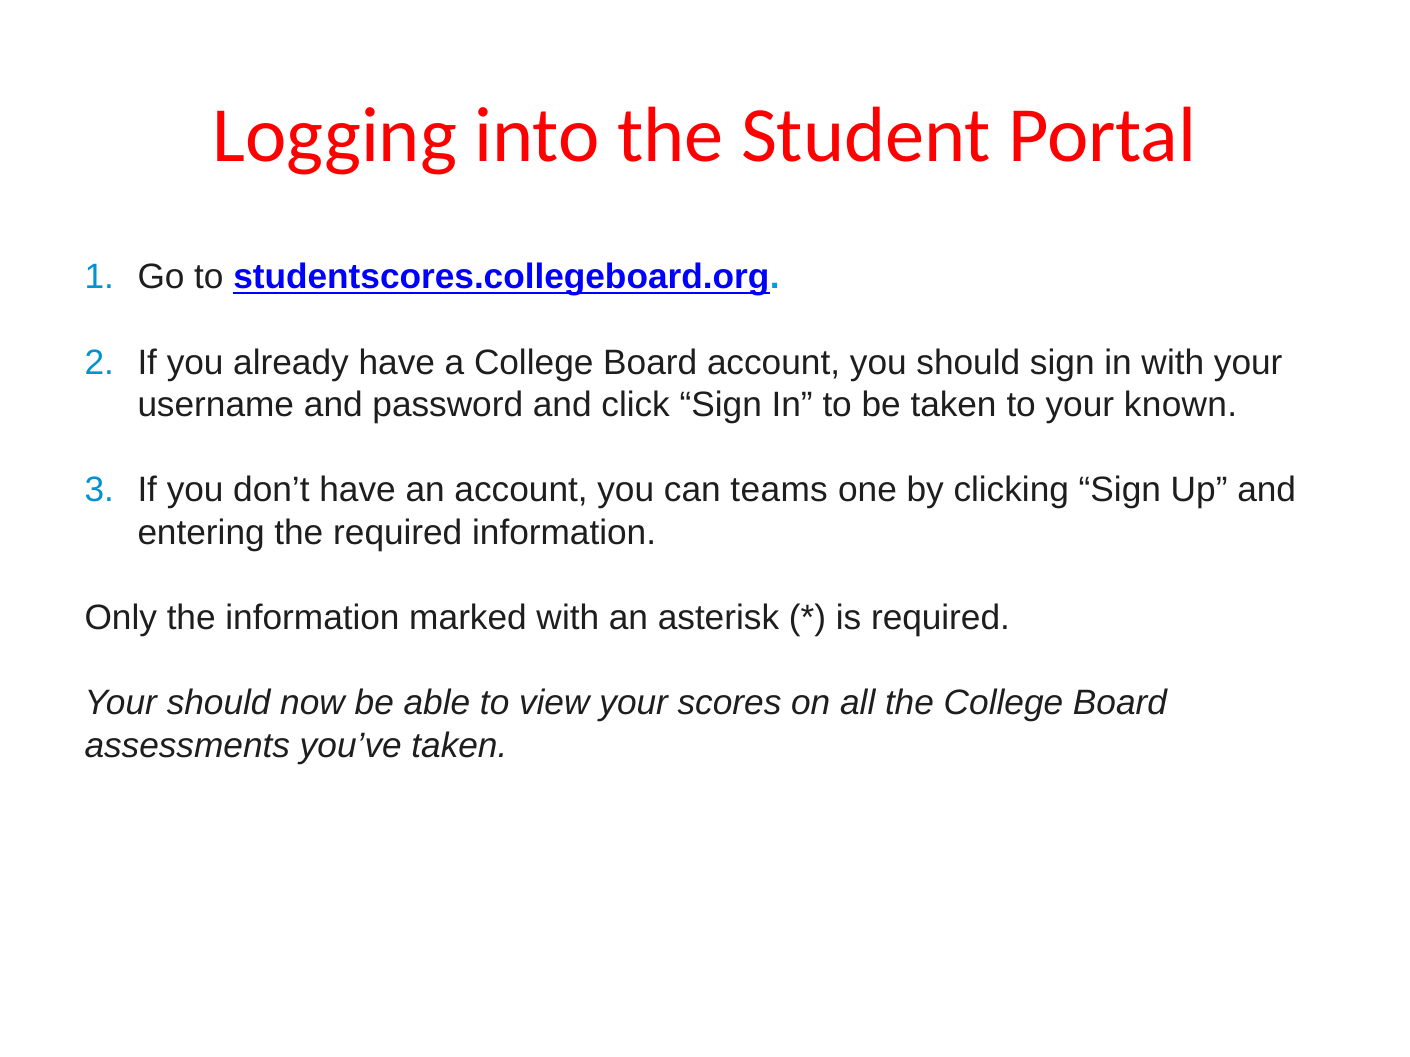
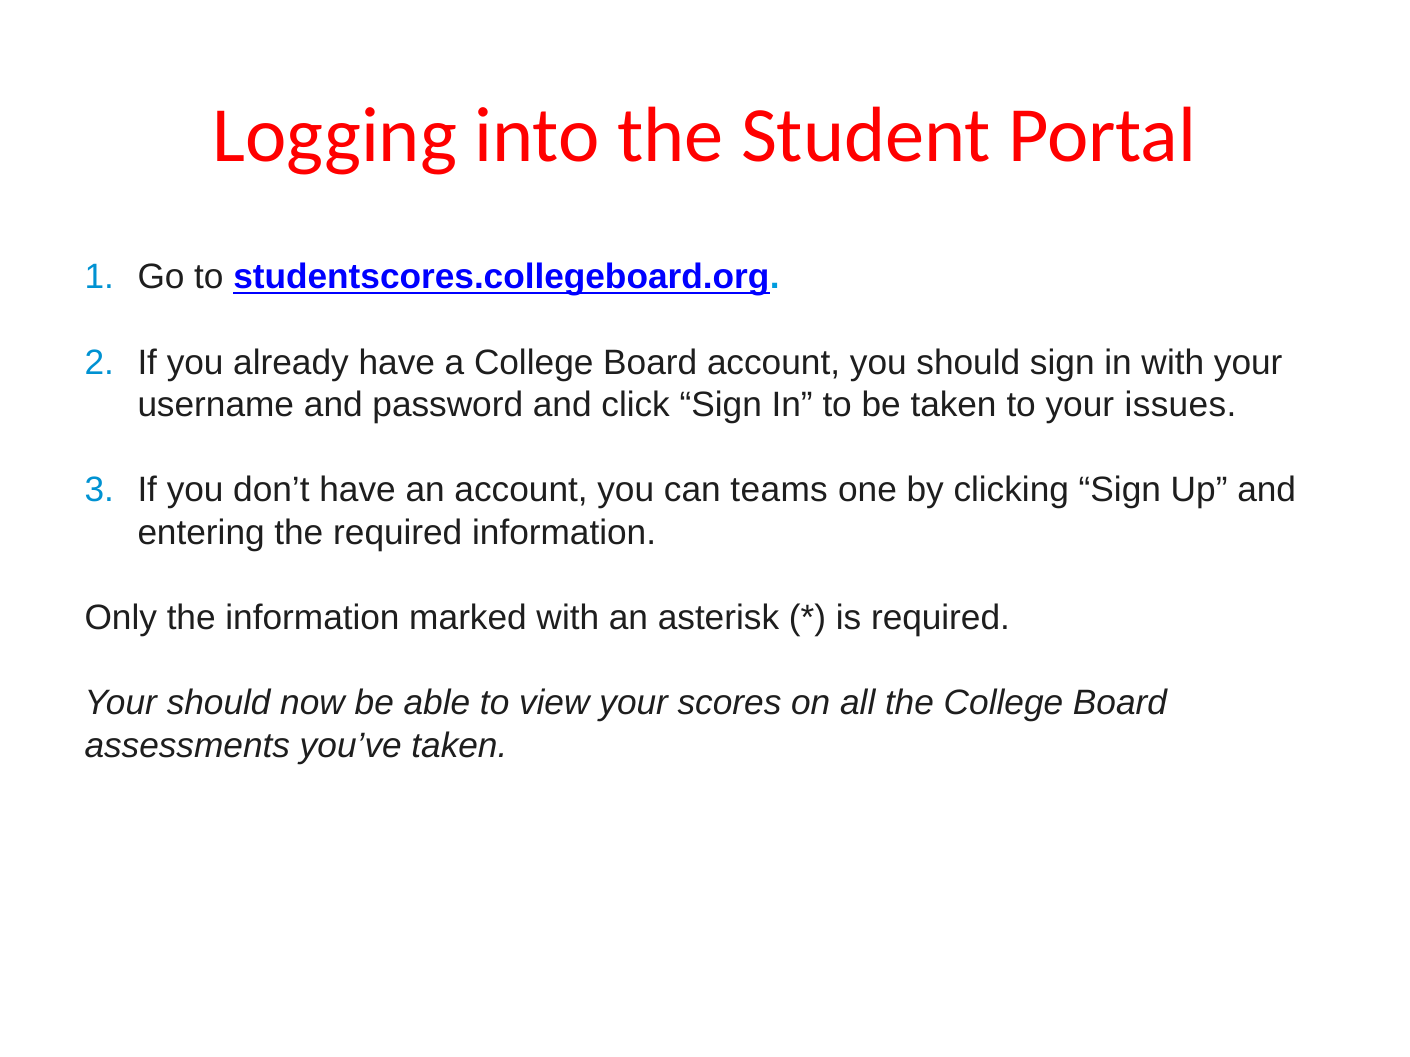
known: known -> issues (1180, 405)
